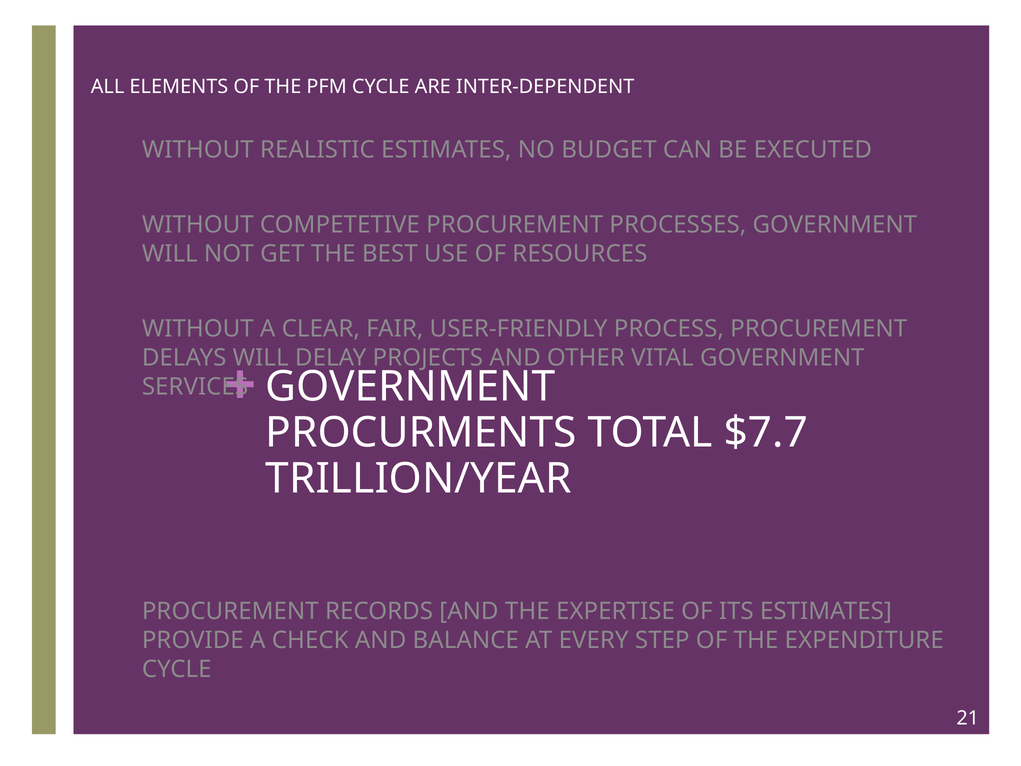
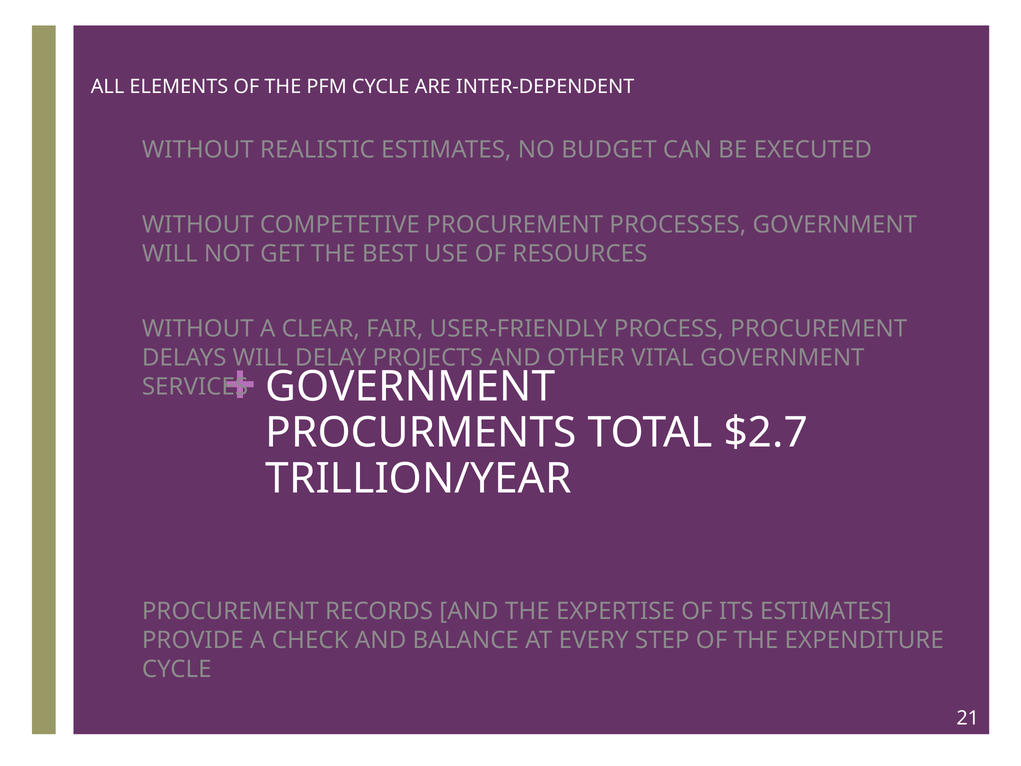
$7.7: $7.7 -> $2.7 (766, 432)
